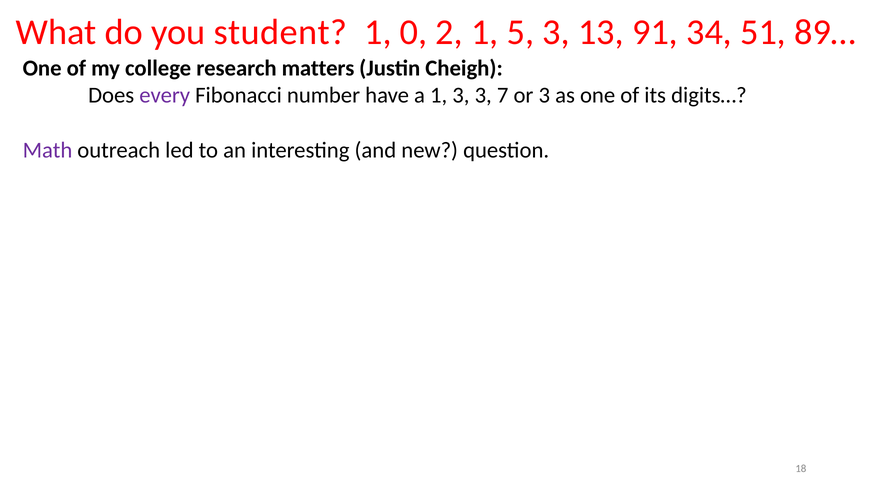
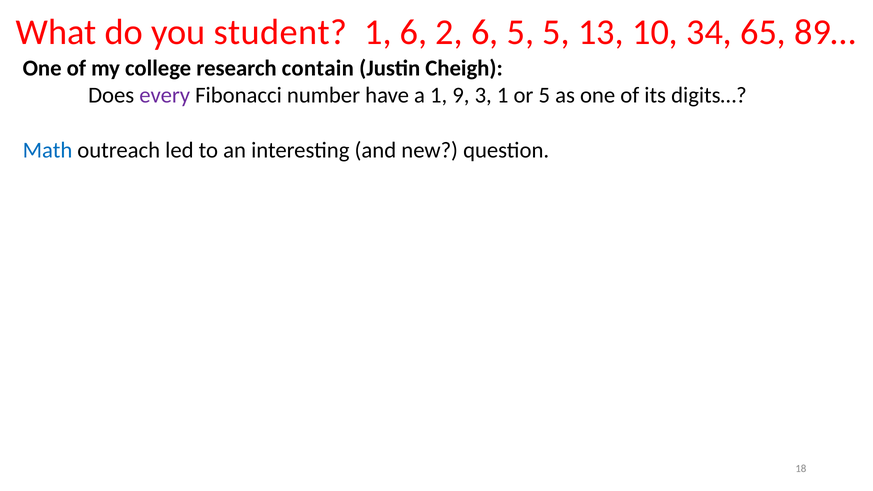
1 0: 0 -> 6 (413, 32)
2 1: 1 -> 6 (485, 32)
5 3: 3 -> 5 (556, 32)
91: 91 -> 10 (655, 32)
51: 51 -> 65 (763, 32)
matters: matters -> contain (318, 68)
1 3: 3 -> 9 (461, 95)
3 7: 7 -> 1 (503, 95)
or 3: 3 -> 5 (544, 95)
Math colour: purple -> blue (48, 150)
